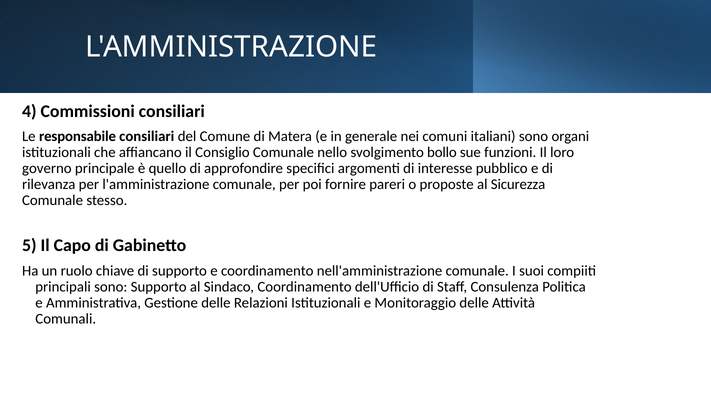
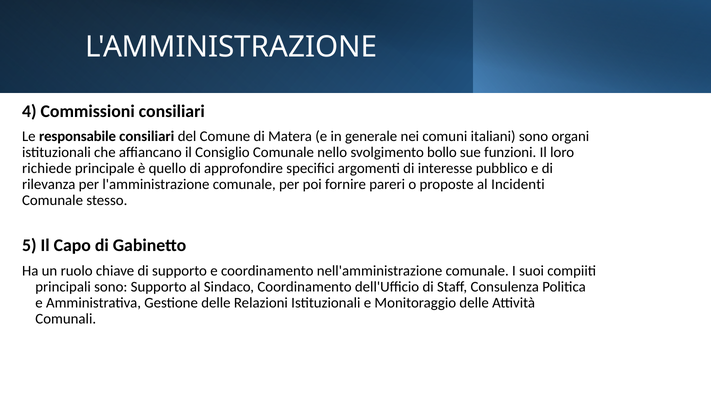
governo: governo -> richiede (47, 168)
Sicurezza: Sicurezza -> Incidenti (518, 184)
